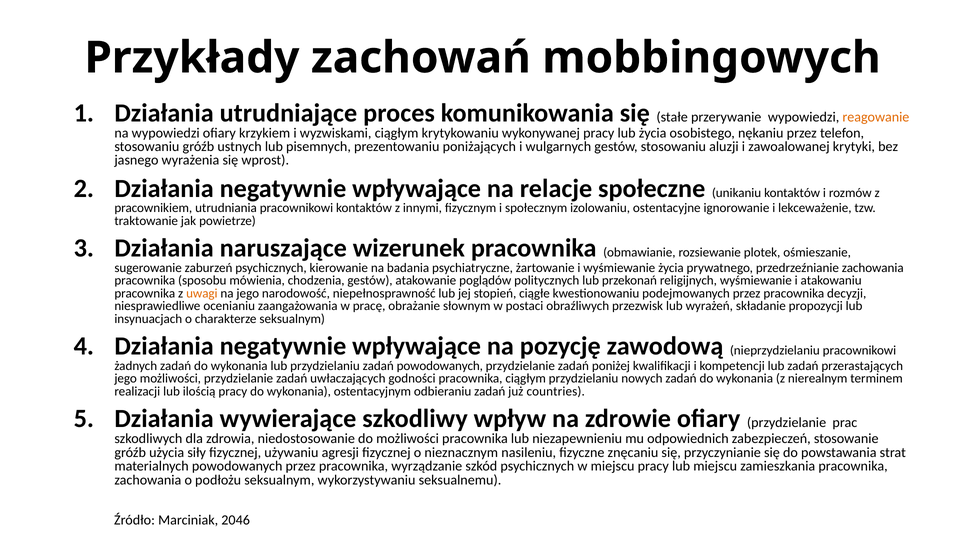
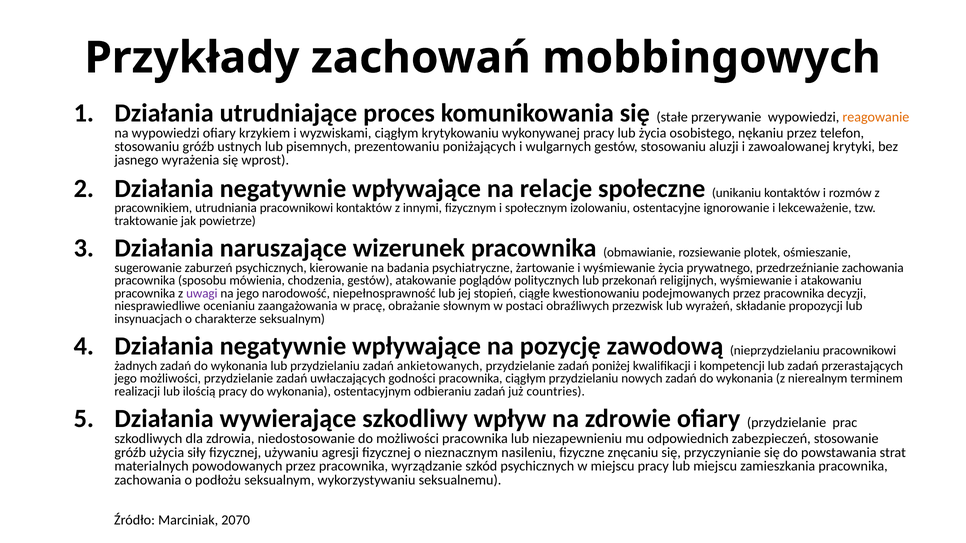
uwagi colour: orange -> purple (202, 293)
zadań powodowanych: powodowanych -> ankietowanych (440, 366)
2046: 2046 -> 2070 (236, 520)
